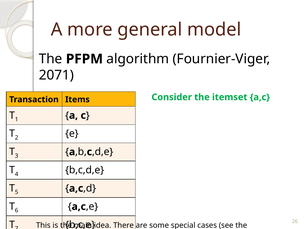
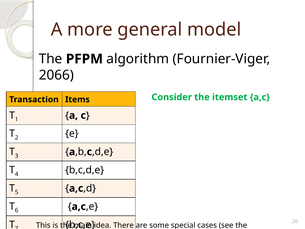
2071: 2071 -> 2066 (56, 75)
